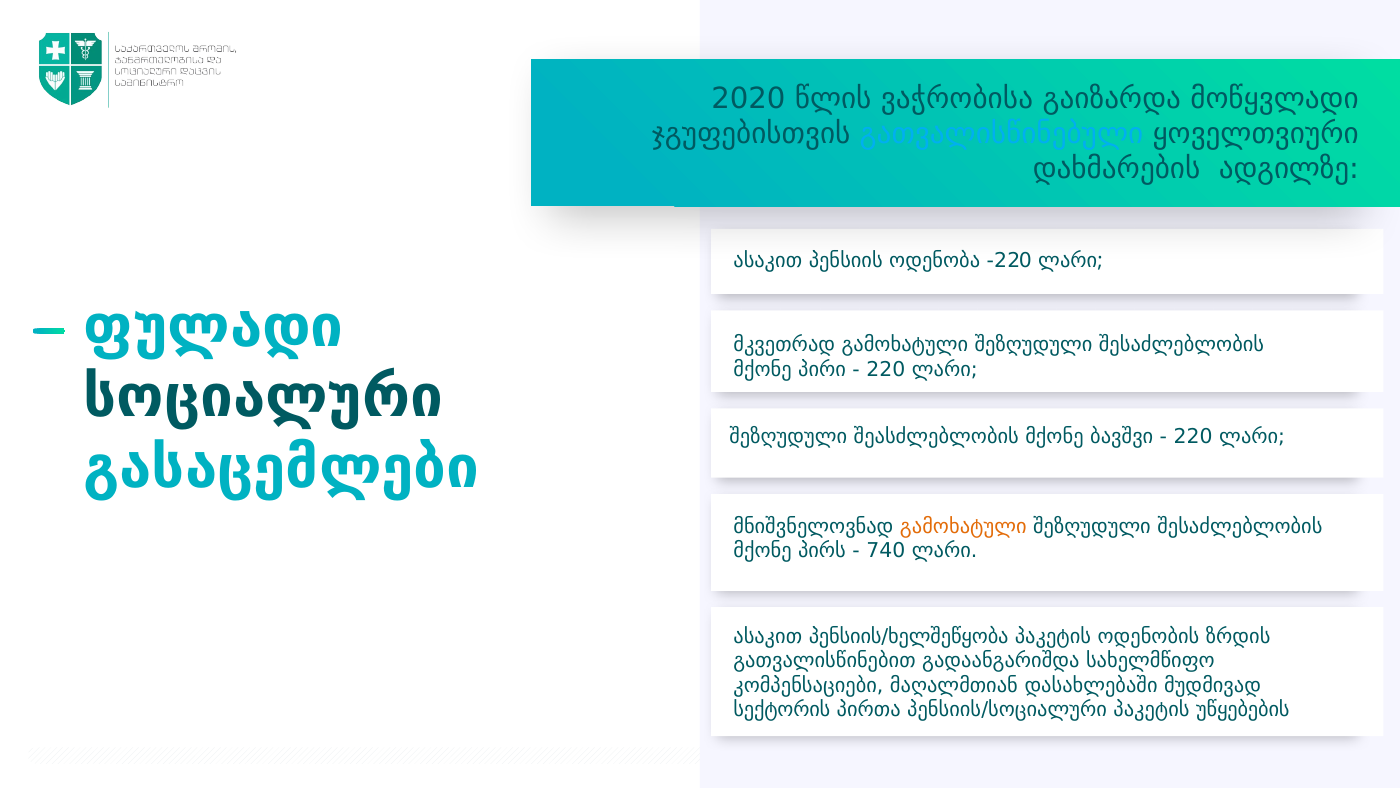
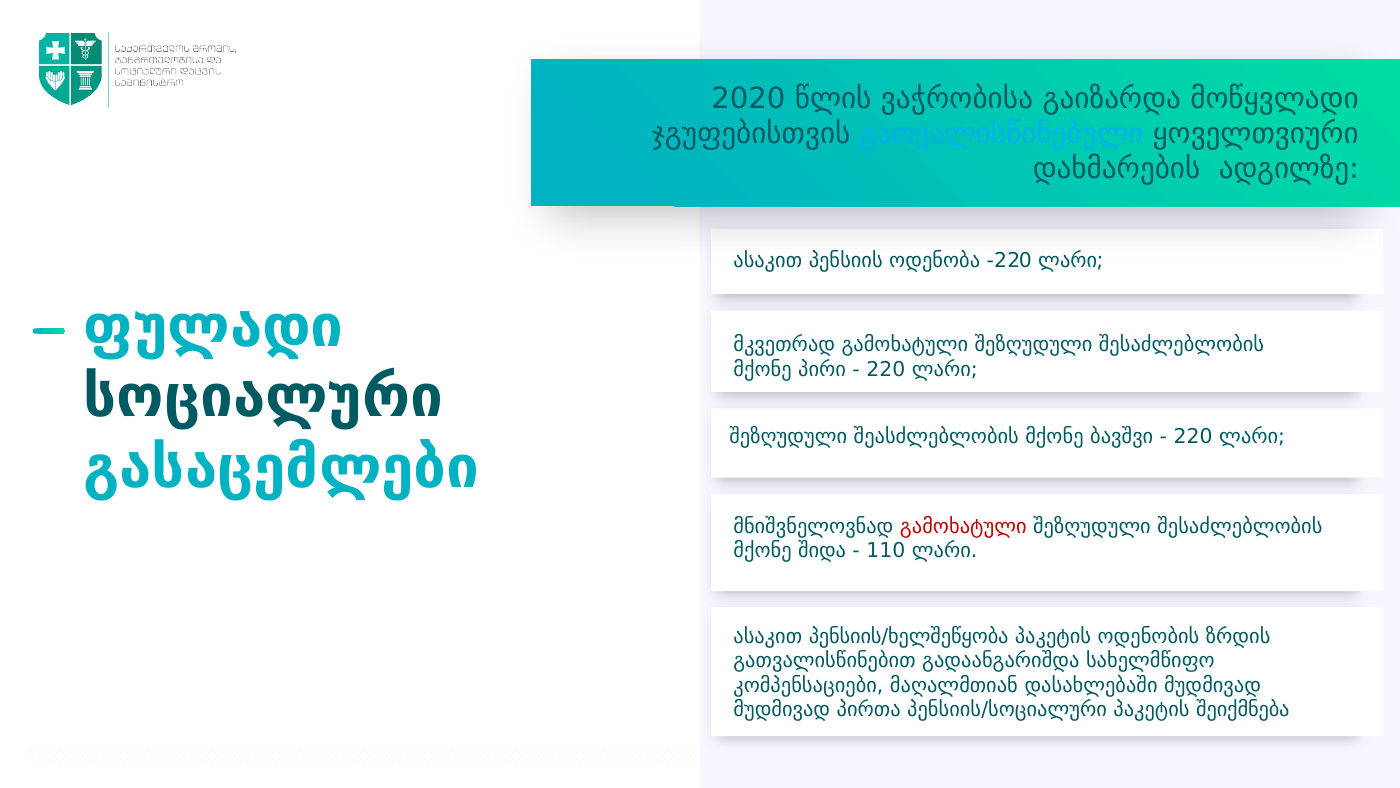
გამოხატული colour: orange -> red (963, 526)
პირს: პირს -> შიდა (822, 550)
740: 740 -> 110 (886, 550)
სექტორის: სექტორის -> მუდმივად (782, 709)
უწყებების: უწყებების -> შეიქმნება (1243, 709)
